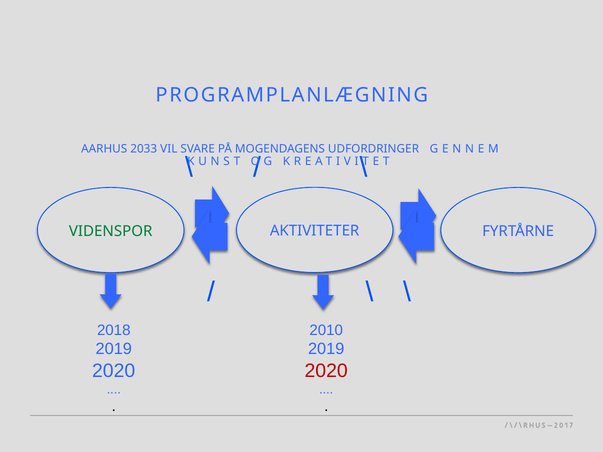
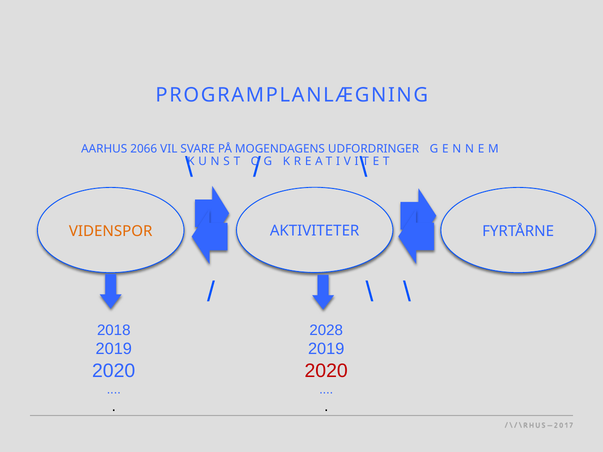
2033: 2033 -> 2066 (144, 149)
VIDENSPOR colour: green -> orange (111, 231)
2010: 2010 -> 2028 (326, 330)
